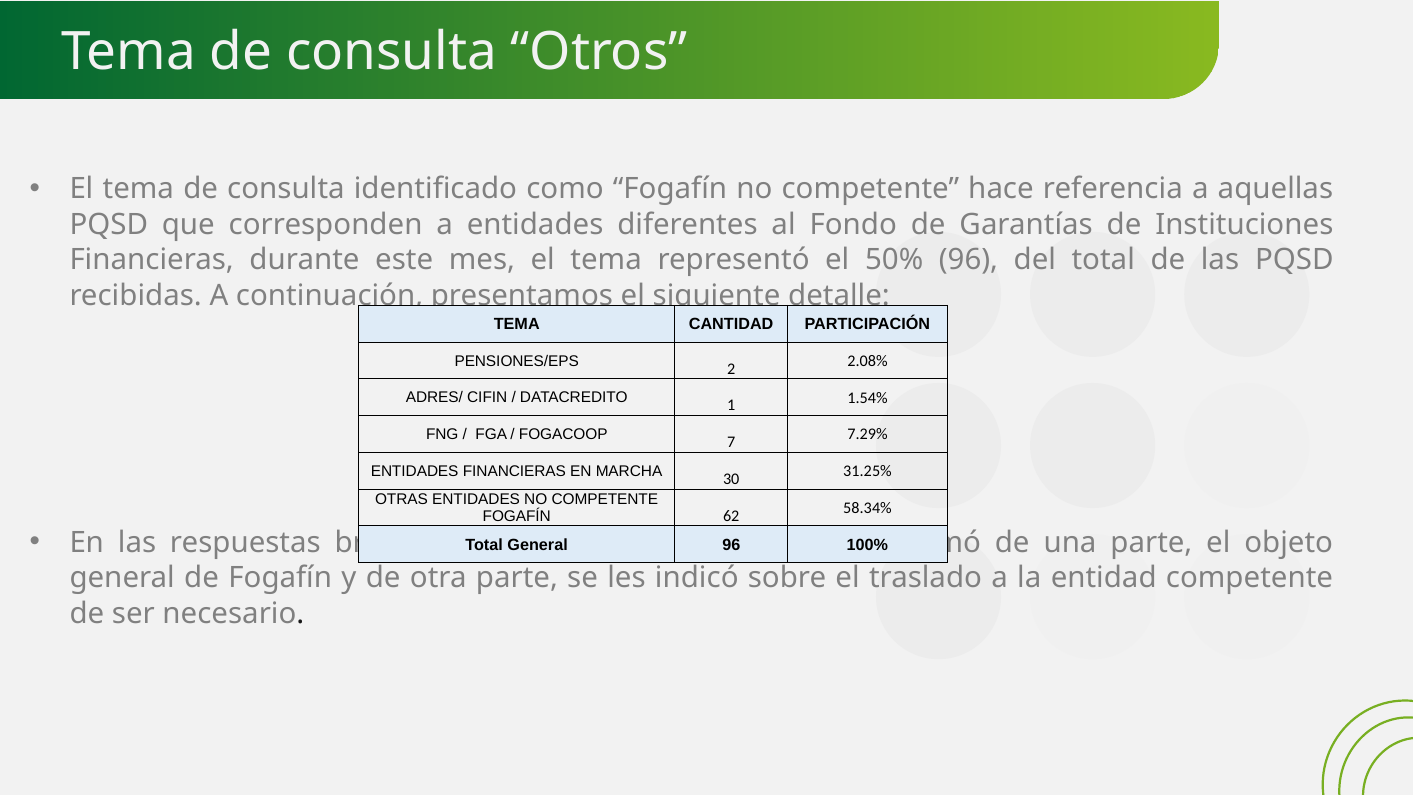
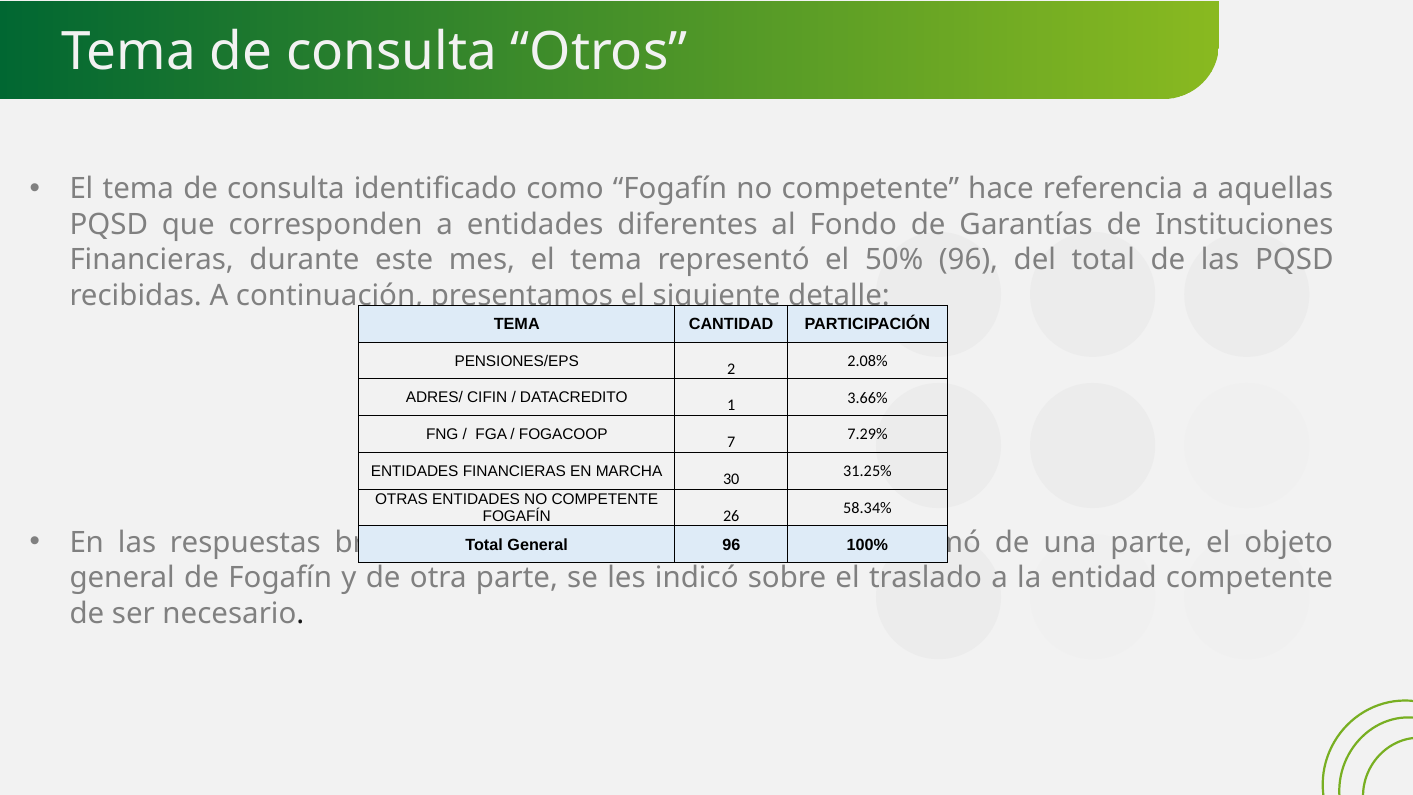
1.54%: 1.54% -> 3.66% (868, 398)
62: 62 -> 26 (731, 516)
